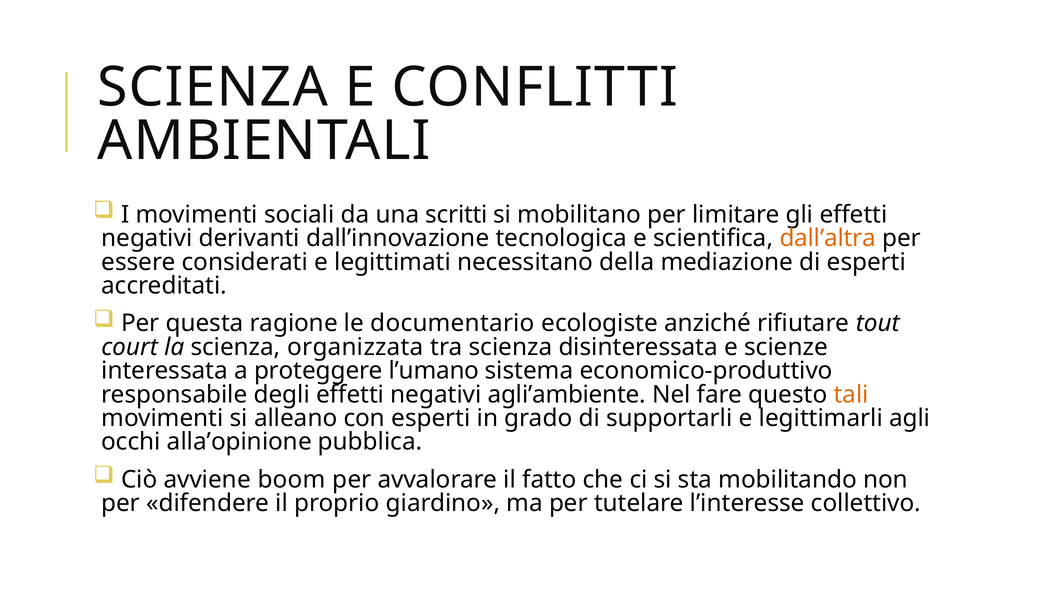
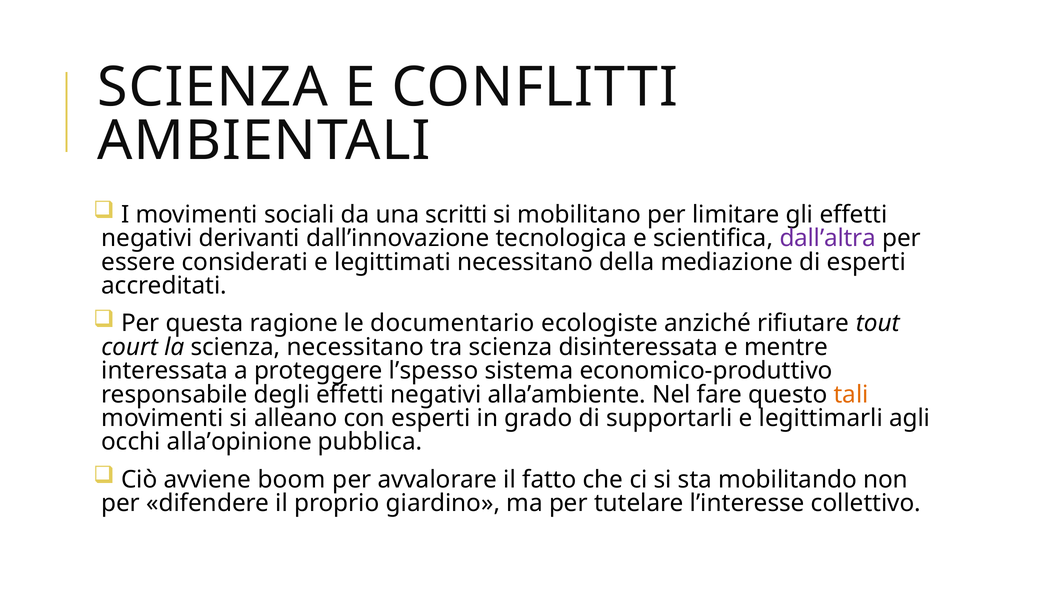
dall’altra colour: orange -> purple (828, 238)
scienza organizzata: organizzata -> necessitano (355, 347)
scienze: scienze -> mentre (786, 347)
l’umano: l’umano -> l’spesso (434, 370)
agli’ambiente: agli’ambiente -> alla’ambiente (567, 394)
